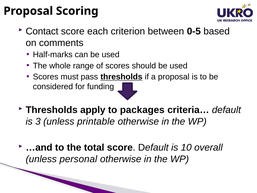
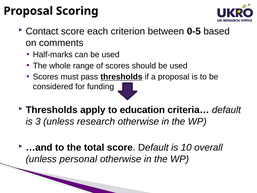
packages: packages -> education (142, 110)
printable: printable -> research (96, 121)
